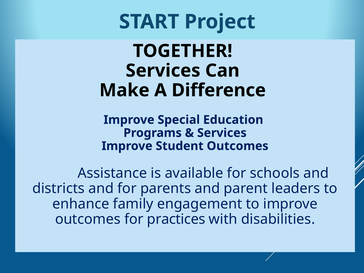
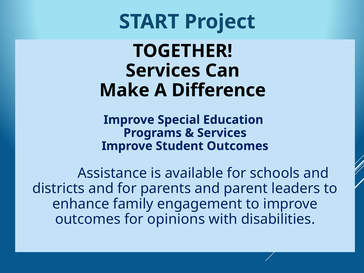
practices: practices -> opinions (176, 219)
